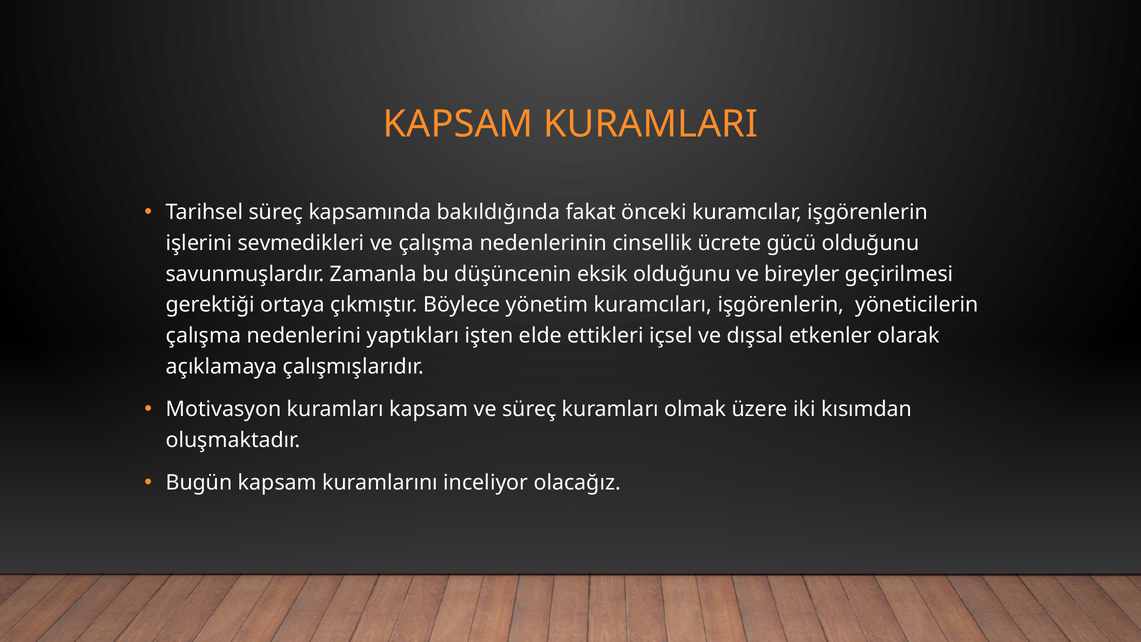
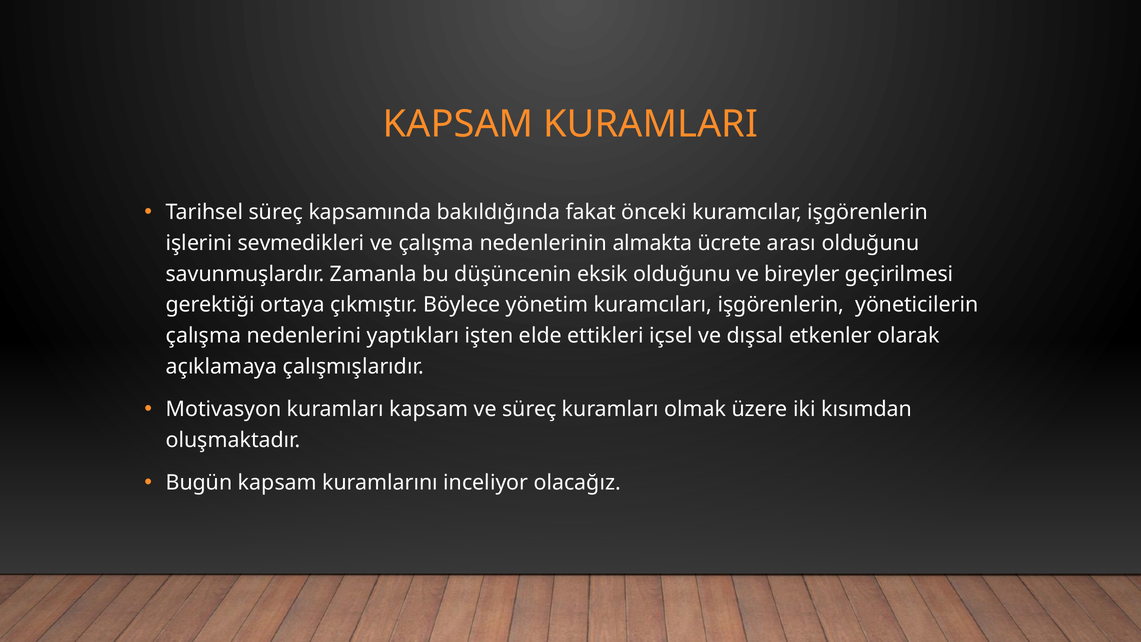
cinsellik: cinsellik -> almakta (652, 243)
gücü: gücü -> arası (791, 243)
